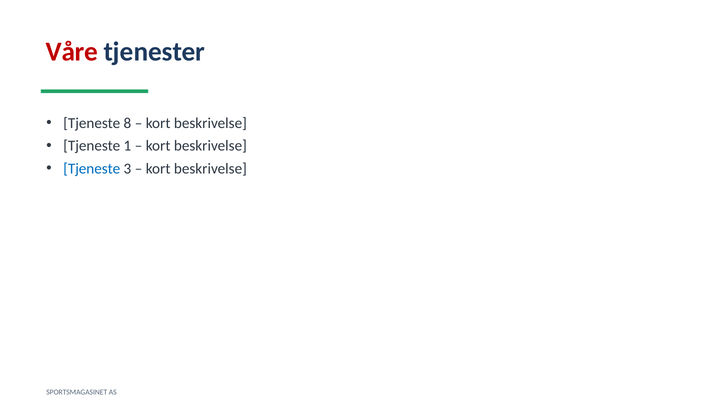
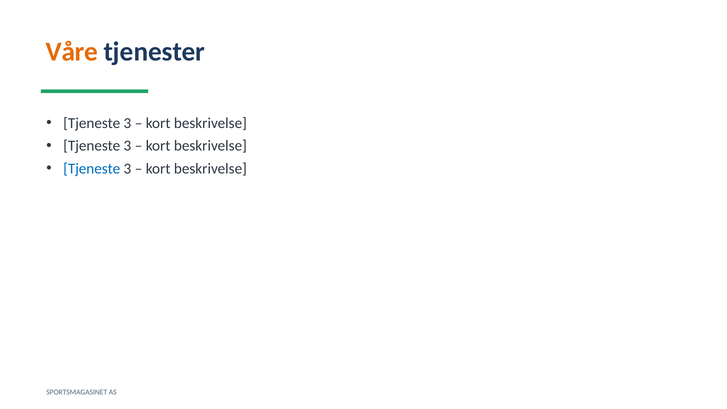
Våre colour: red -> orange (72, 52)
8: 8 -> 3 (127, 123)
1: 1 -> 3 (127, 146)
